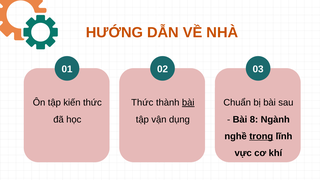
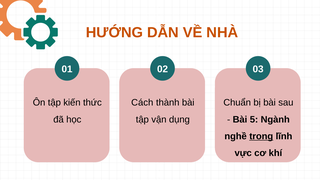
Thức: Thức -> Cách (142, 103)
bài underline: present -> none (188, 103)
8: 8 -> 5 (254, 119)
